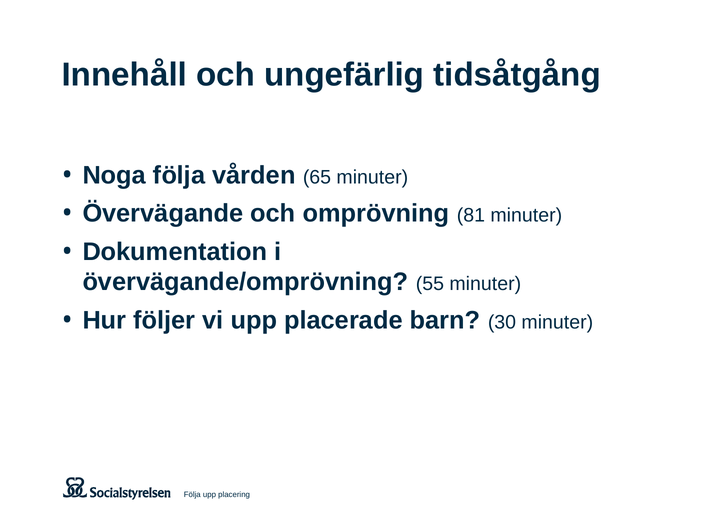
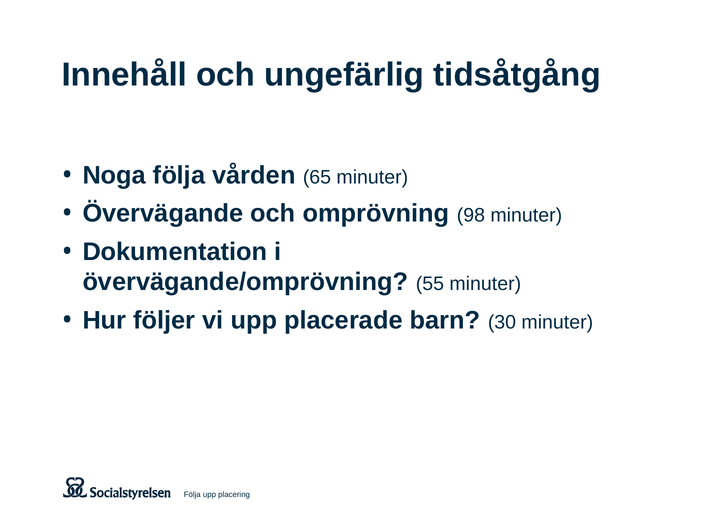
81: 81 -> 98 (471, 215)
